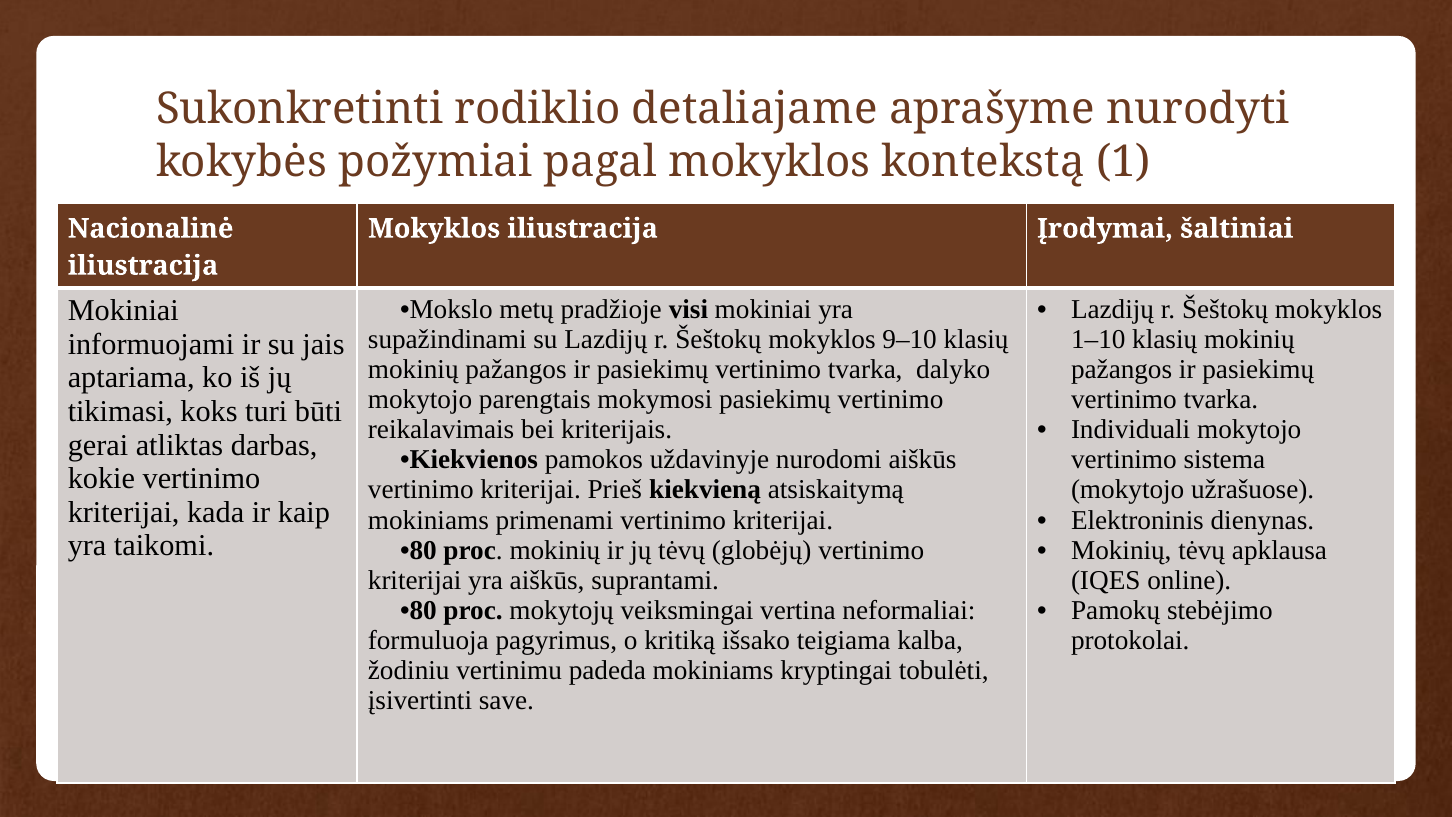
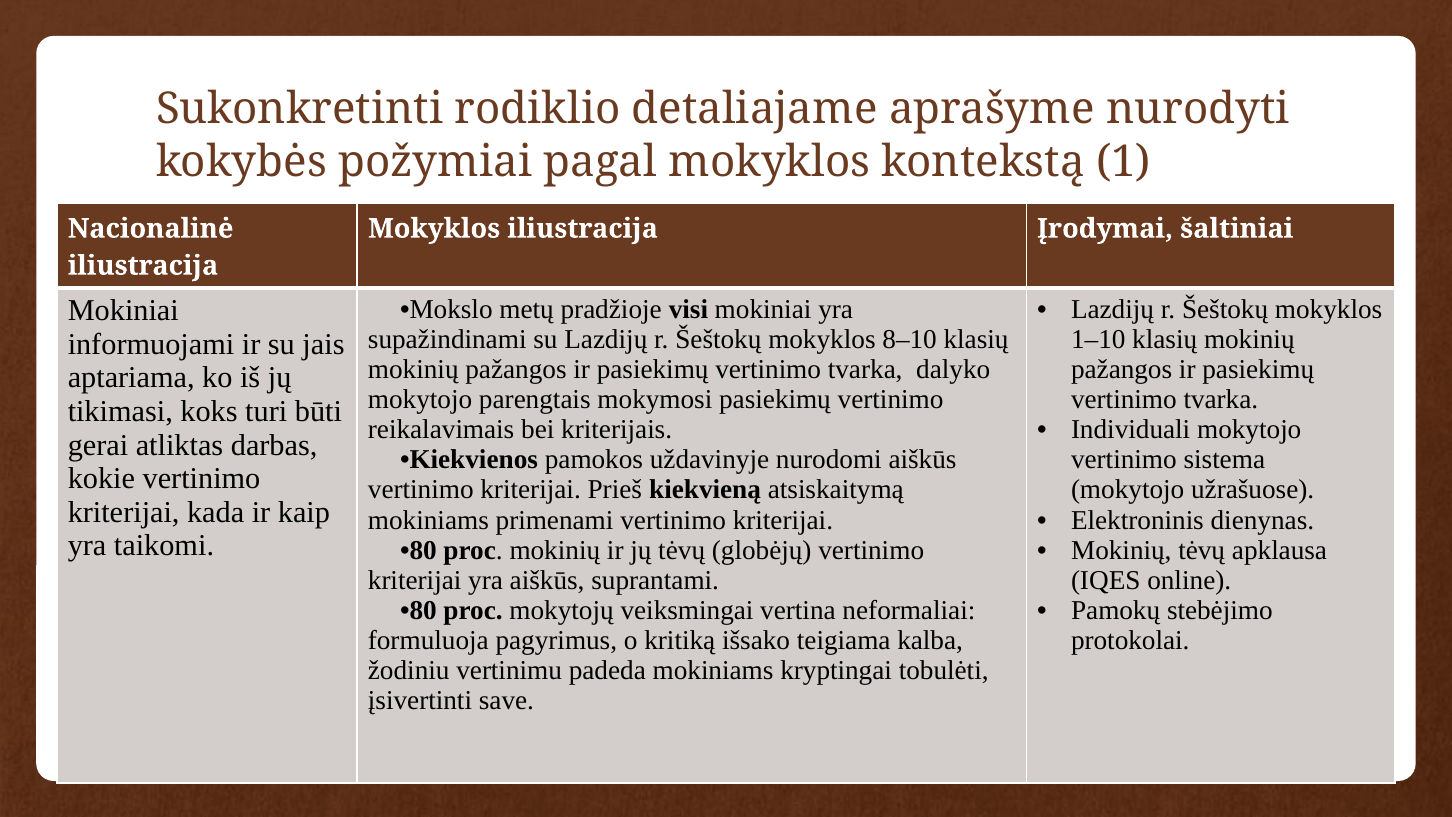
9–10: 9–10 -> 8–10 (910, 339)
